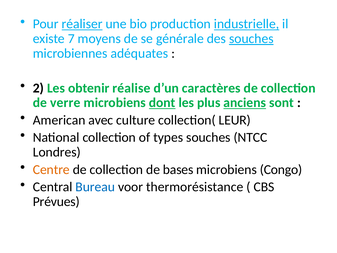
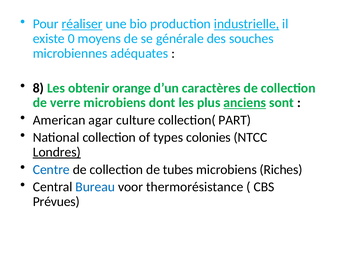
7: 7 -> 0 (71, 39)
souches underline: present -> none (251, 39)
2: 2 -> 8 (38, 88)
réalise: réalise -> orange (132, 88)
dont underline: present -> none (162, 103)
avec: avec -> agar (101, 120)
LEUR: LEUR -> PART (235, 120)
types souches: souches -> colonies (208, 137)
Londres underline: none -> present (57, 152)
Centre colour: orange -> blue (51, 169)
bases: bases -> tubes (178, 169)
Congo: Congo -> Riches (281, 169)
